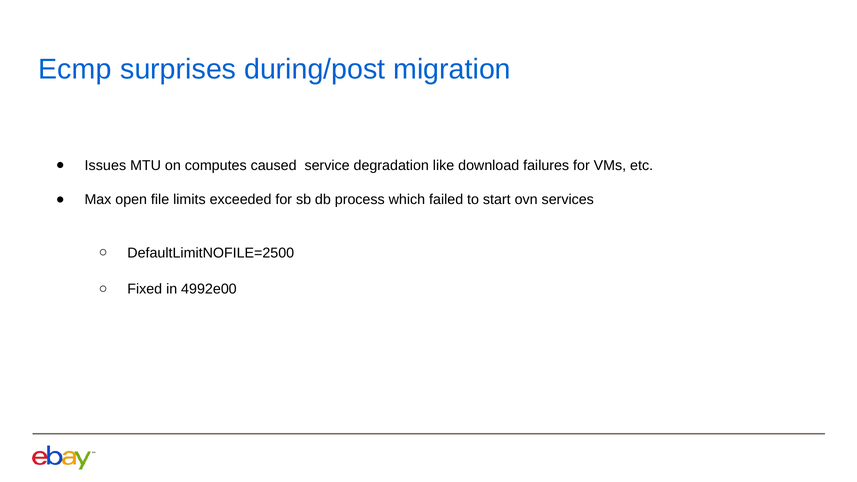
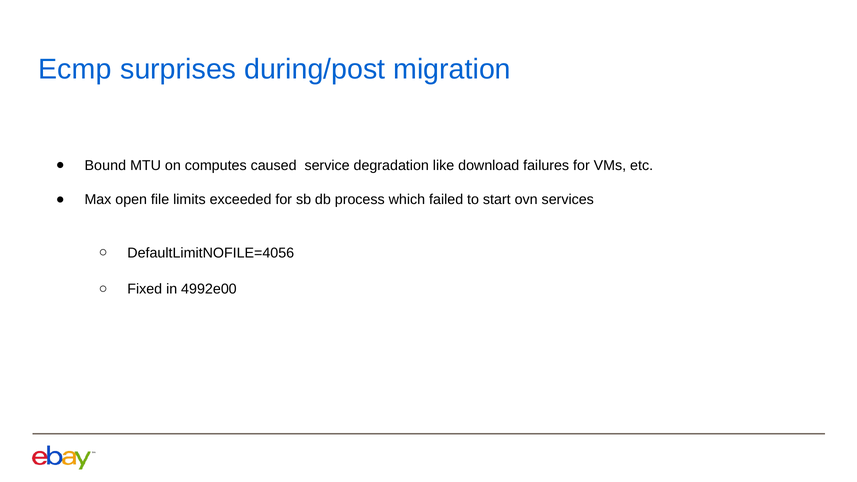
Issues: Issues -> Bound (105, 165)
DefaultLimitNOFILE=2500: DefaultLimitNOFILE=2500 -> DefaultLimitNOFILE=4056 (211, 253)
